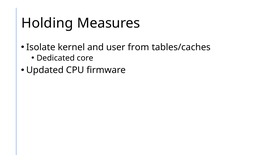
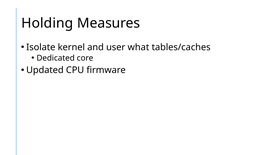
from: from -> what (138, 47)
